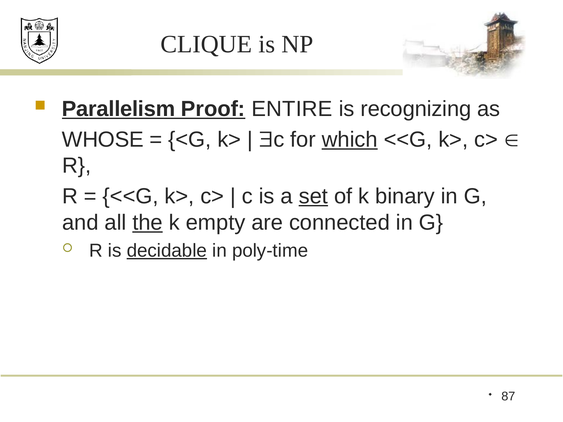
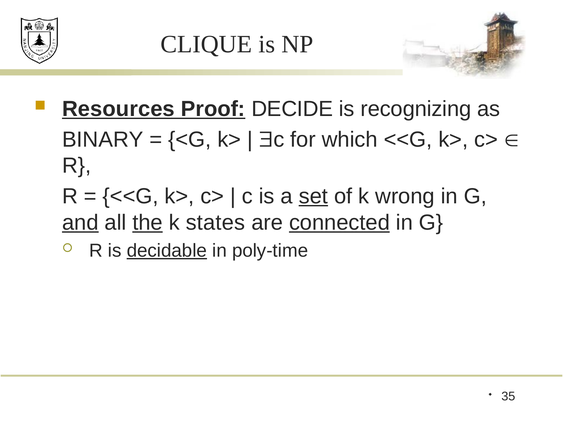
Parallelism: Parallelism -> Resources (118, 109)
ENTIRE: ENTIRE -> DECIDE (292, 109)
WHOSE: WHOSE -> BINARY (103, 140)
which underline: present -> none (350, 140)
binary: binary -> wrong (405, 197)
and underline: none -> present (80, 223)
empty: empty -> states (215, 223)
connected underline: none -> present (339, 223)
87: 87 -> 35 (508, 396)
